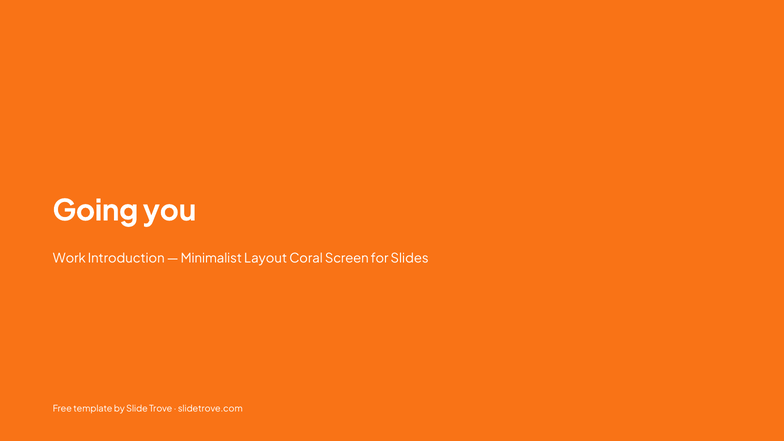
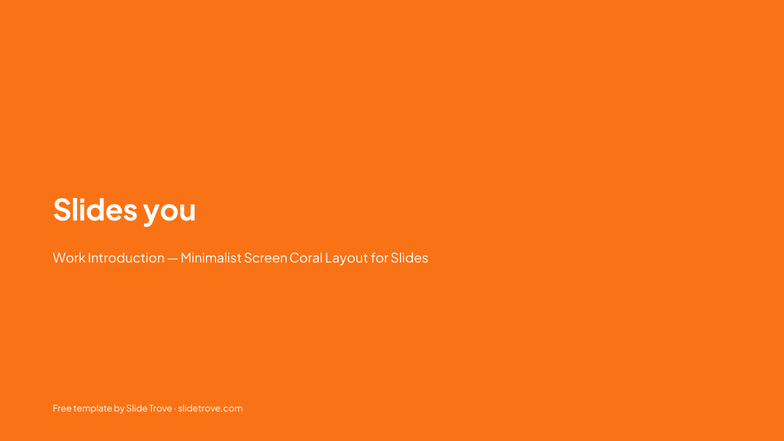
Going: Going -> Slides (95, 211)
Layout: Layout -> Screen (266, 259)
Screen: Screen -> Layout (347, 259)
